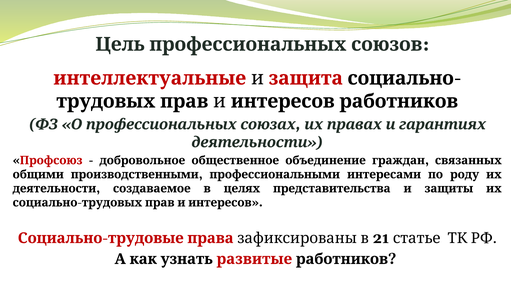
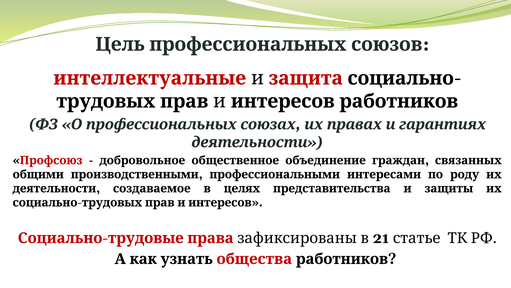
развитые: развитые -> общества (254, 259)
